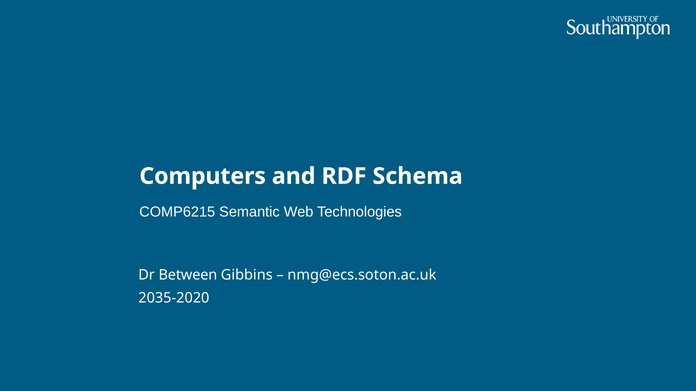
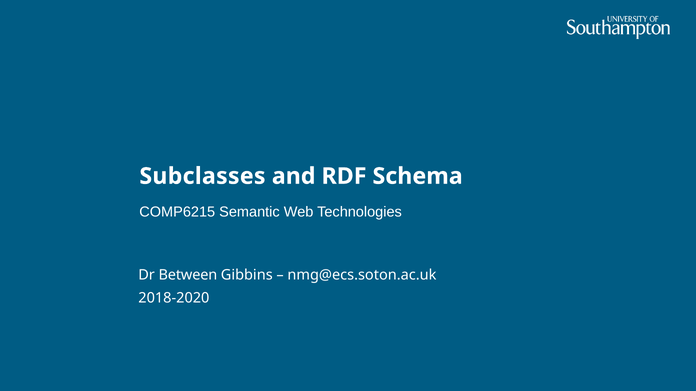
Computers: Computers -> Subclasses (202, 176)
2035-2020: 2035-2020 -> 2018-2020 (174, 298)
